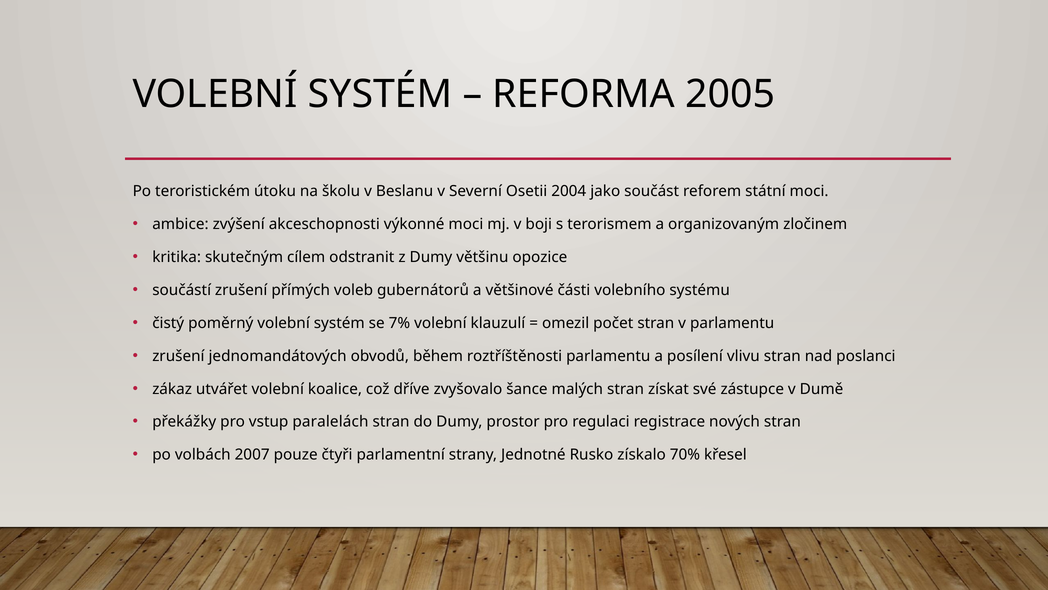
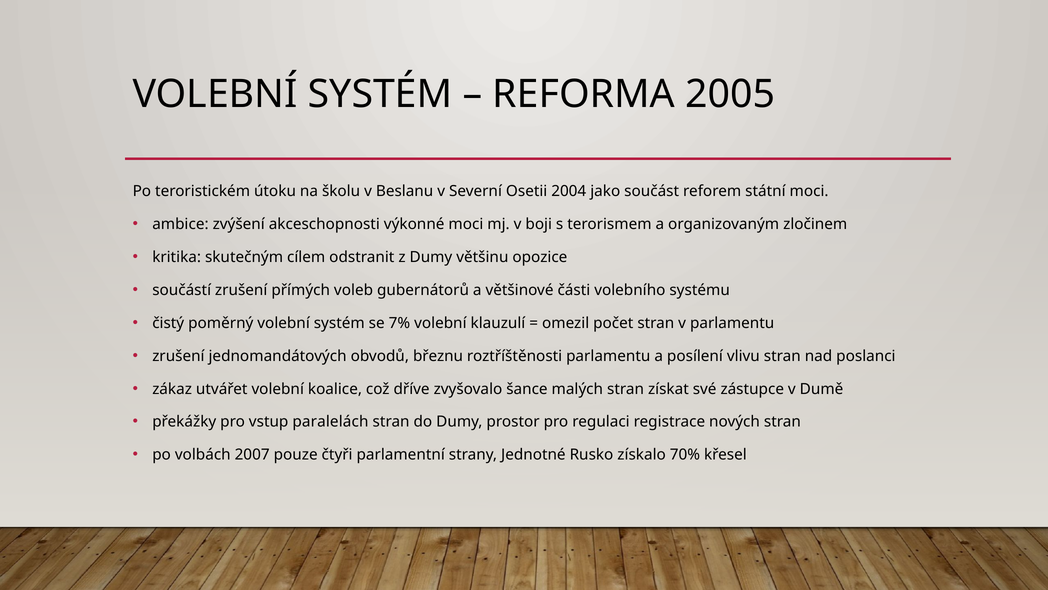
během: během -> březnu (438, 356)
